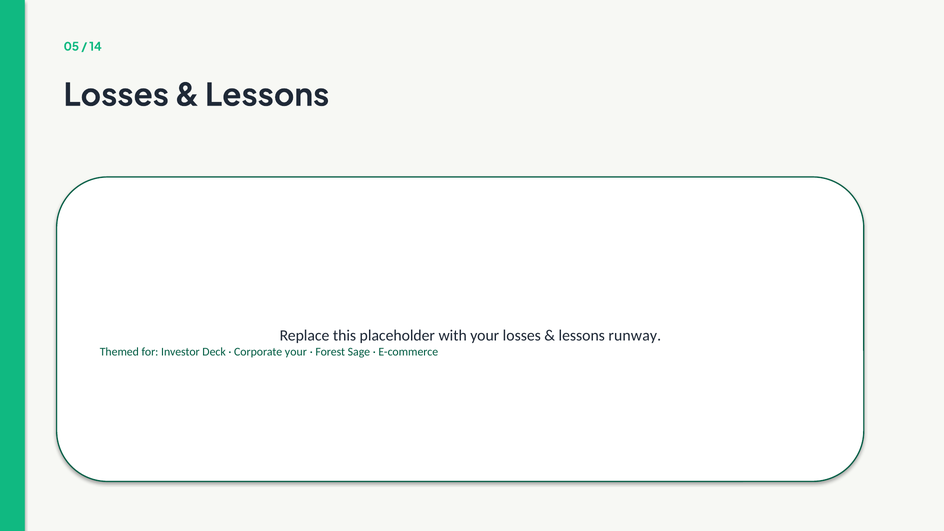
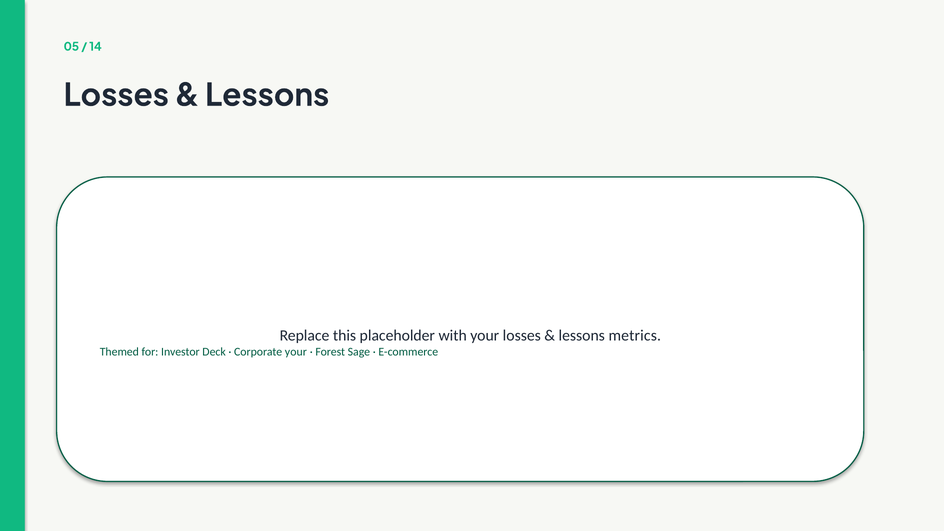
runway: runway -> metrics (635, 336)
